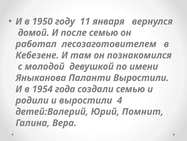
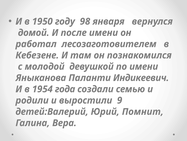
11: 11 -> 98 (85, 21)
после семью: семью -> имени (104, 33)
Паланти Выростили: Выростили -> Индикеевич (141, 77)
4: 4 -> 9 (120, 100)
